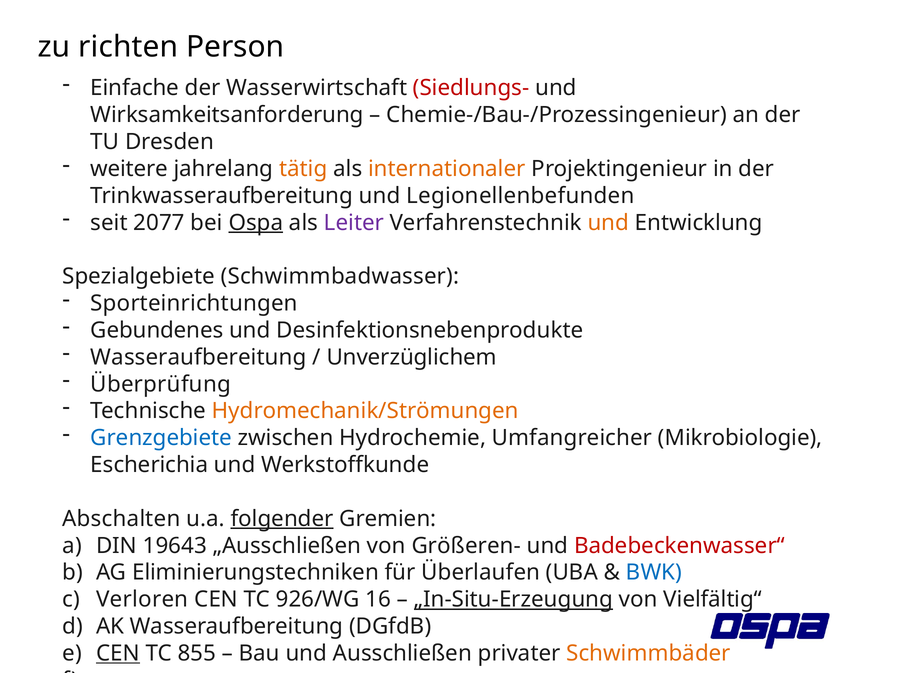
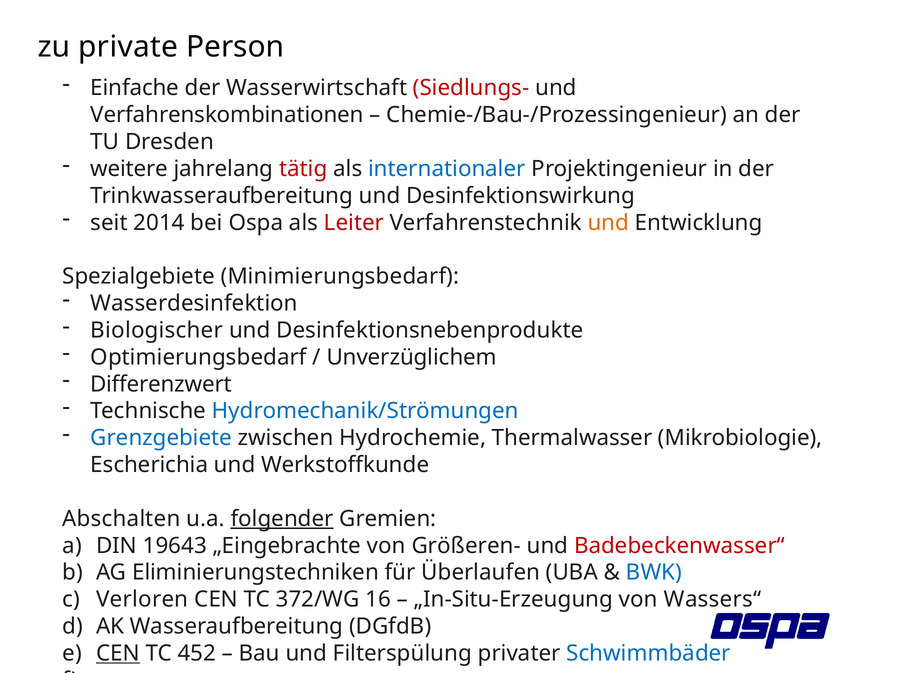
richten: richten -> private (128, 47)
Wirksamkeitsanforderung: Wirksamkeitsanforderung -> Verfahrenskombinationen (227, 115)
tätig colour: orange -> red (303, 169)
internationaler colour: orange -> blue (447, 169)
Legionellenbefunden: Legionellenbefunden -> Desinfektionswirkung (521, 196)
2077: 2077 -> 2014 (159, 223)
Ospa underline: present -> none (256, 223)
Leiter colour: purple -> red (354, 223)
Schwimmbadwasser: Schwimmbadwasser -> Minimierungsbedarf (340, 276)
Sporteinrichtungen: Sporteinrichtungen -> Wasserdesinfektion (194, 303)
Gebundenes: Gebundenes -> Biologischer (157, 330)
Wasseraufbereitung: Wasseraufbereitung -> Optimierungsbedarf (199, 357)
Überprüfung: Überprüfung -> Differenzwert (161, 384)
Hydromechanik/Strömungen colour: orange -> blue (365, 411)
Umfangreicher: Umfangreicher -> Thermalwasser (572, 438)
„Ausschließen: „Ausschließen -> „Eingebrachte (287, 545)
926/WG: 926/WG -> 372/WG (318, 599)
„In-Situ-Erzeugung underline: present -> none (513, 599)
Vielfältig“: Vielfältig“ -> Wassers“ (713, 599)
855: 855 -> 452 (197, 653)
Ausschließen: Ausschließen -> Filterspülung (402, 653)
Schwimmbäder colour: orange -> blue (649, 653)
